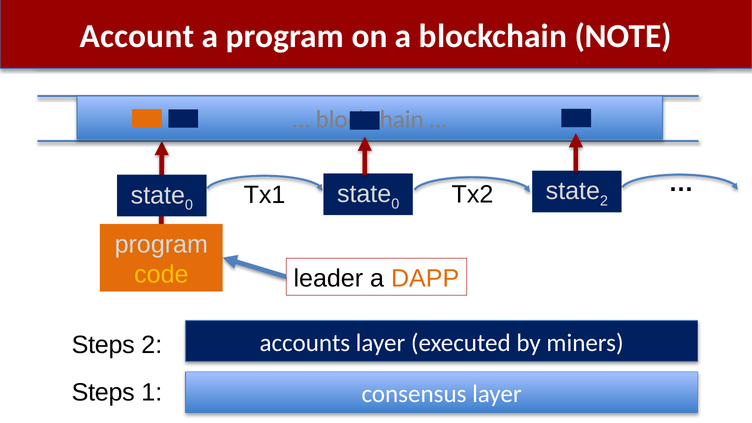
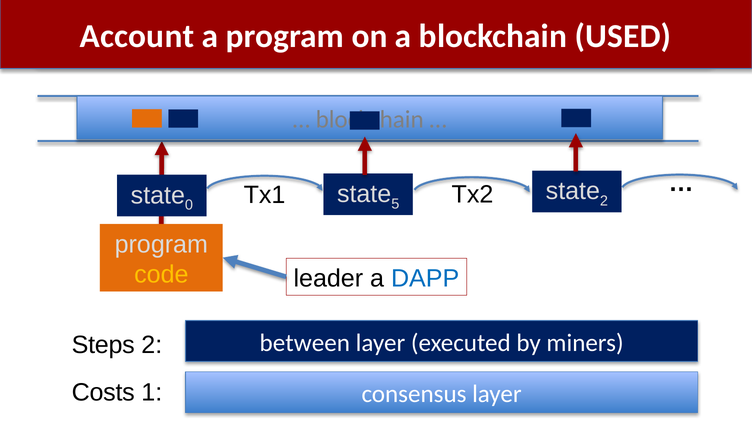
NOTE: NOTE -> USED (623, 36)
0: 0 -> 5 (395, 204)
DAPP colour: orange -> blue (425, 279)
accounts: accounts -> between (305, 343)
Steps: Steps -> Costs (103, 392)
